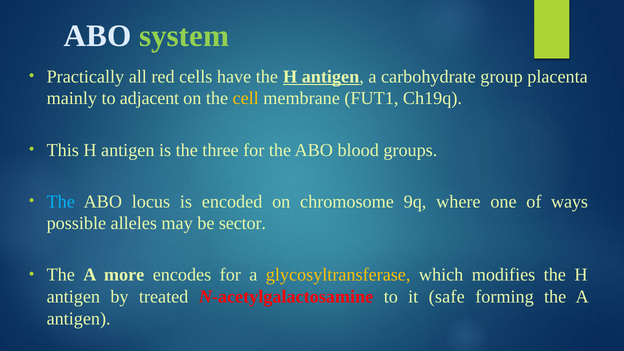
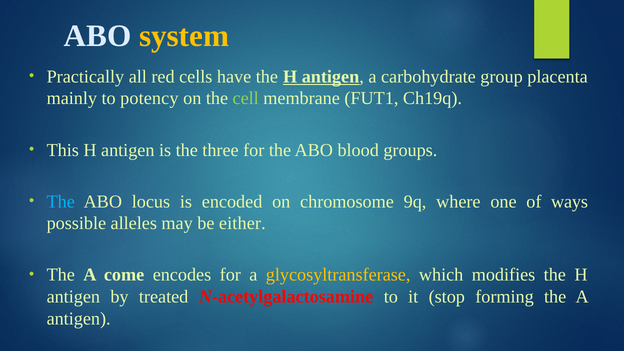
system colour: light green -> yellow (184, 36)
adjacent: adjacent -> potency (149, 98)
cell colour: yellow -> light green (246, 98)
sector: sector -> either (242, 223)
more: more -> come (124, 275)
safe: safe -> stop (447, 297)
